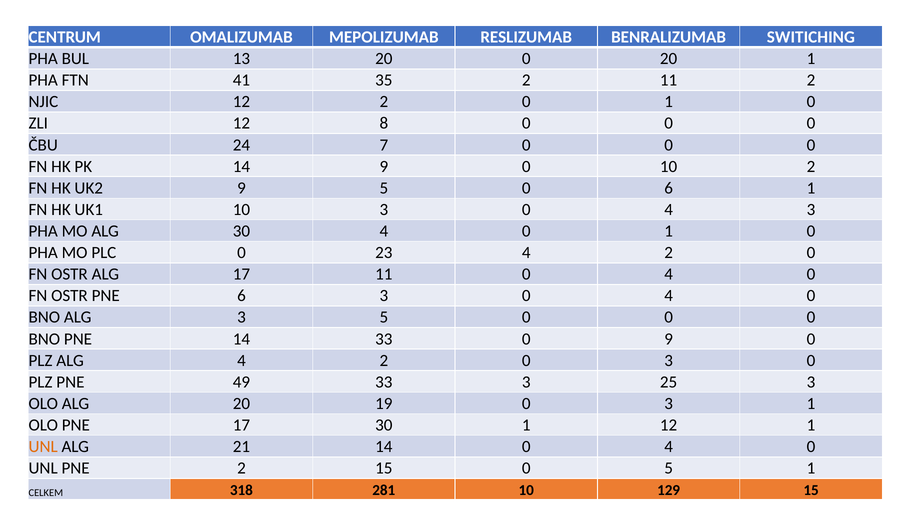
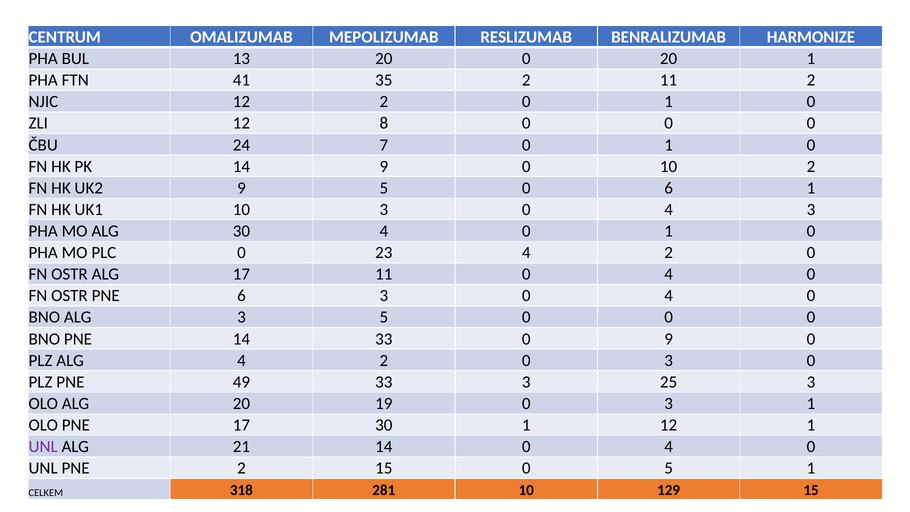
SWITICHING: SWITICHING -> HARMONIZE (811, 37)
7 0 0: 0 -> 1 (669, 145)
UNL colour: orange -> purple (43, 447)
